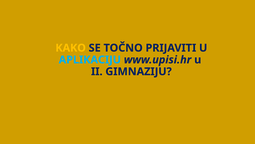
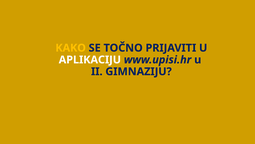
APLIKACIJU colour: light blue -> white (90, 60)
